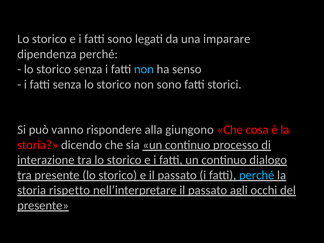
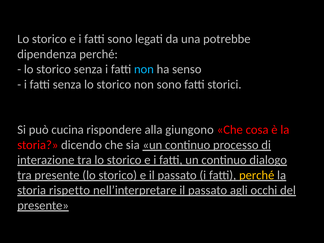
imparare: imparare -> potrebbe (227, 39)
vanno: vanno -> cucina (68, 130)
perché colour: light blue -> yellow (257, 175)
